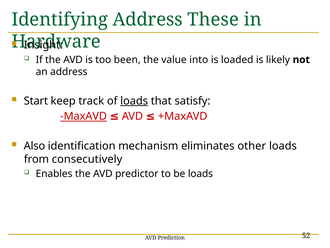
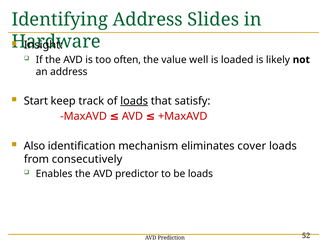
These: These -> Slides (213, 19)
been: been -> often (127, 60)
into: into -> well (199, 60)
MaxAVD underline: present -> none (84, 116)
other: other -> cover (252, 146)
